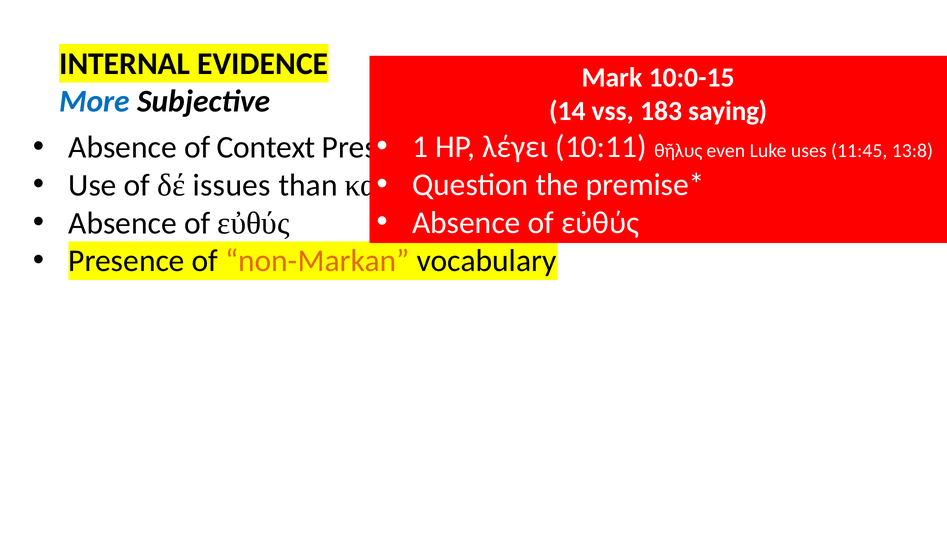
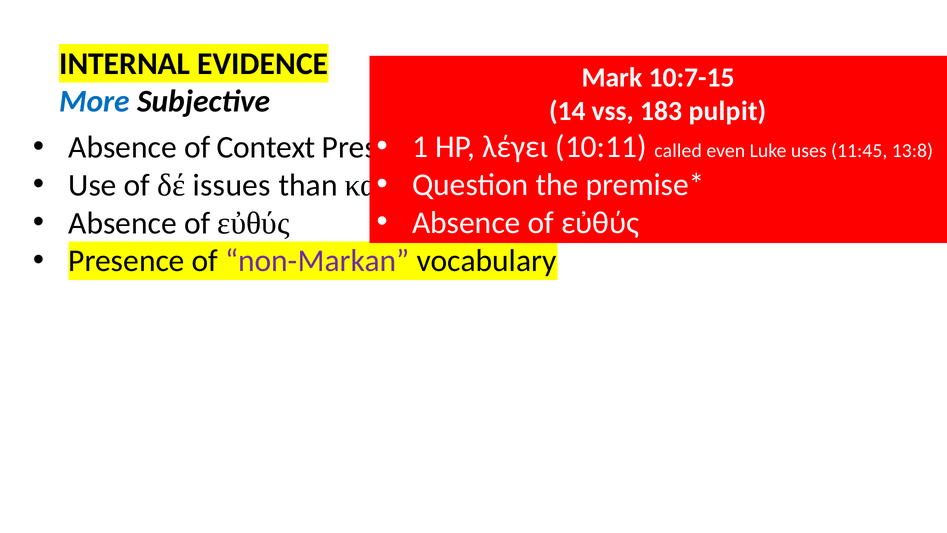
10:0-15: 10:0-15 -> 10:7-15 (692, 78)
saying: saying -> pulpit (728, 111)
θῆλυς: θῆλυς -> called (678, 151)
non-Markan colour: orange -> purple (317, 261)
